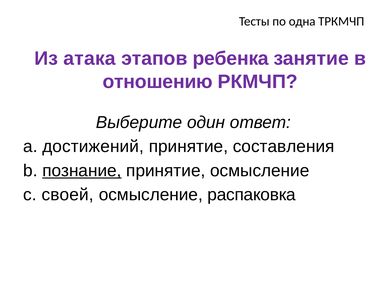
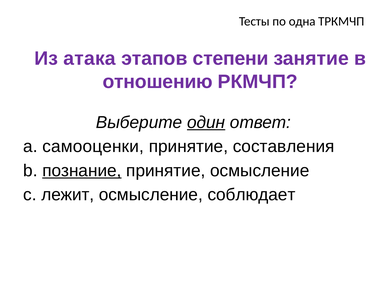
ребенка: ребенка -> степени (231, 58)
один underline: none -> present (206, 122)
достижений: достижений -> самооценки (93, 146)
своей: своей -> лежит (68, 194)
распаковка: распаковка -> соблюдает (251, 194)
